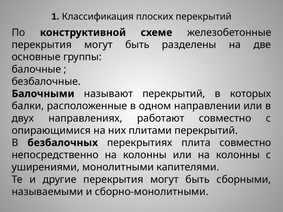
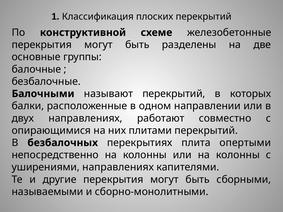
плита совместно: совместно -> опертыми (245, 143)
уширениями монолитными: монолитными -> направлениях (118, 167)
